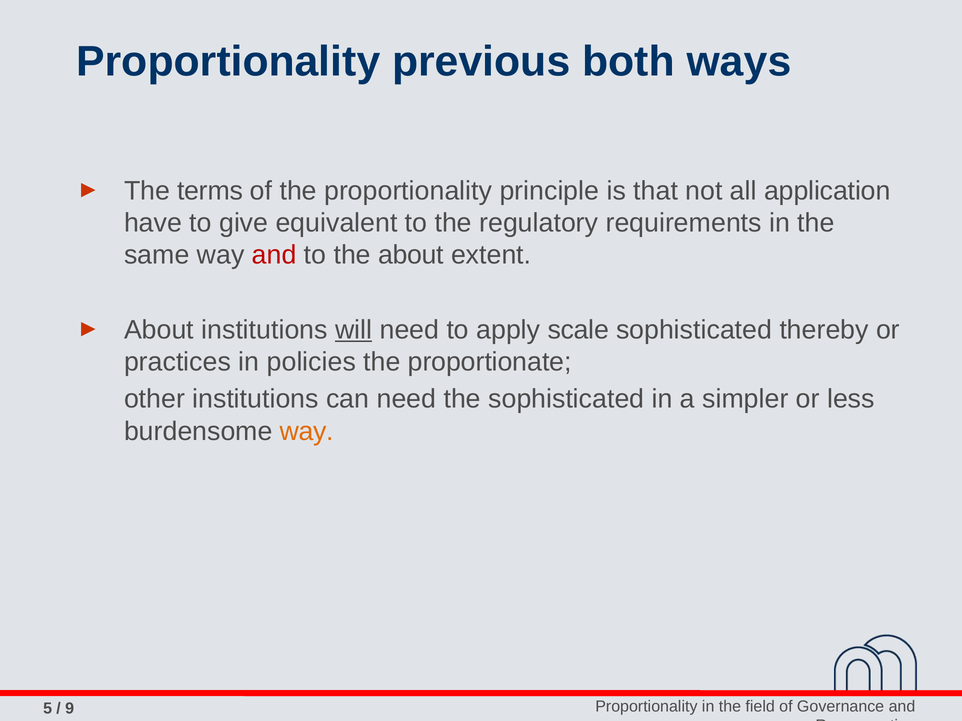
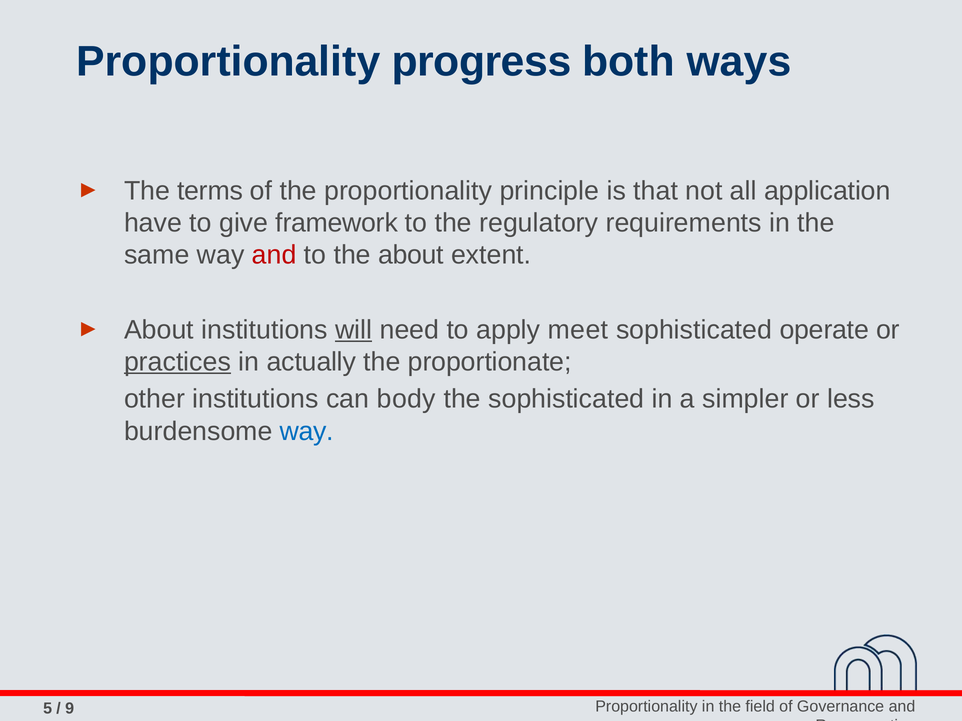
previous: previous -> progress (481, 62)
equivalent: equivalent -> framework (337, 223)
scale: scale -> meet (578, 330)
thereby: thereby -> operate (824, 330)
practices underline: none -> present (178, 362)
policies: policies -> actually (311, 362)
can need: need -> body (406, 399)
way colour: orange -> blue (307, 431)
